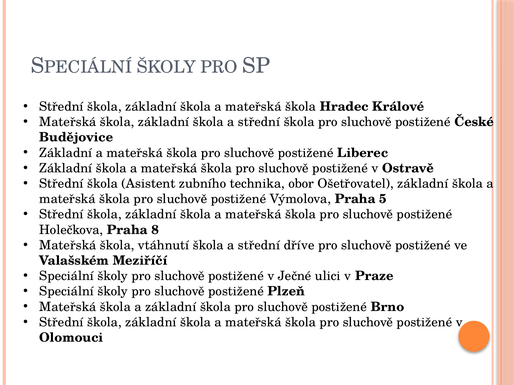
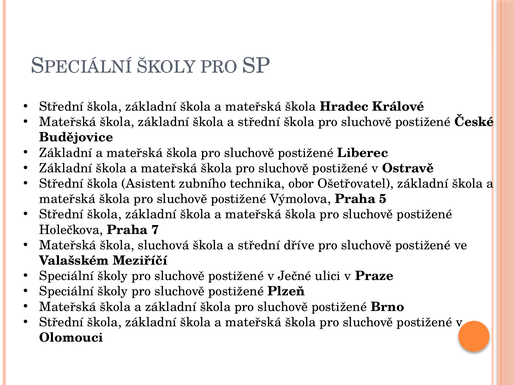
8: 8 -> 7 (155, 230)
vtáhnutí: vtáhnutí -> sluchová (164, 245)
